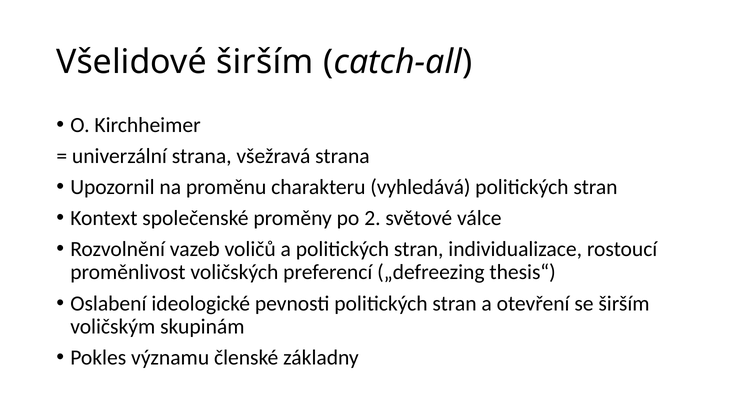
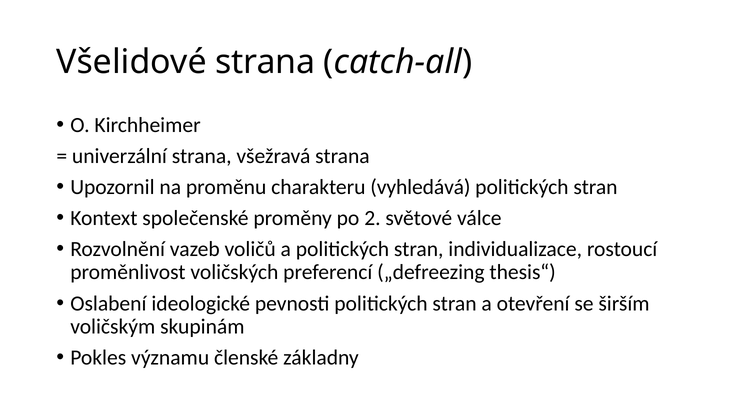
Všelidové širším: širším -> strana (265, 62)
